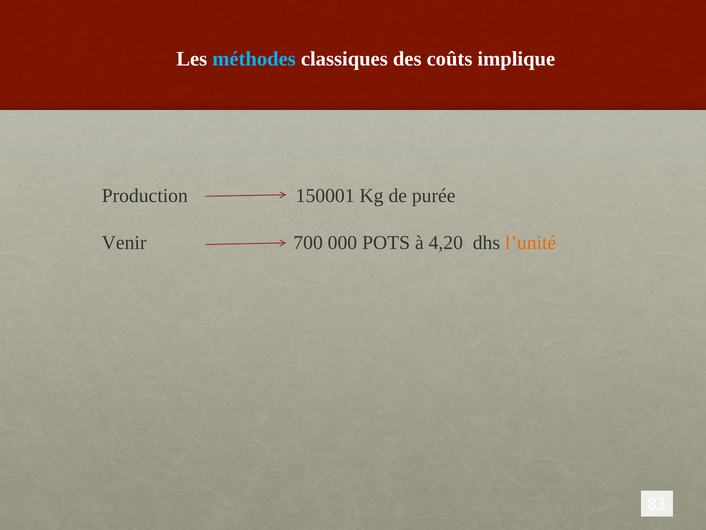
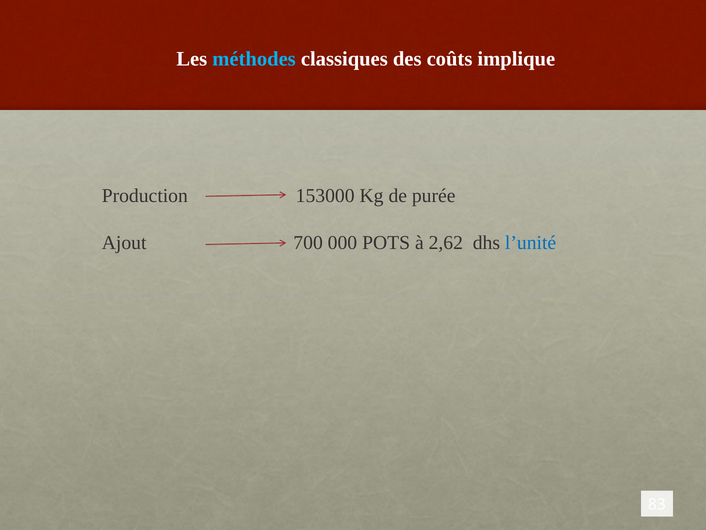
150001: 150001 -> 153000 (325, 195)
Venir: Venir -> Ajout (124, 242)
4,20: 4,20 -> 2,62 (446, 242)
l’unité colour: orange -> blue (531, 242)
